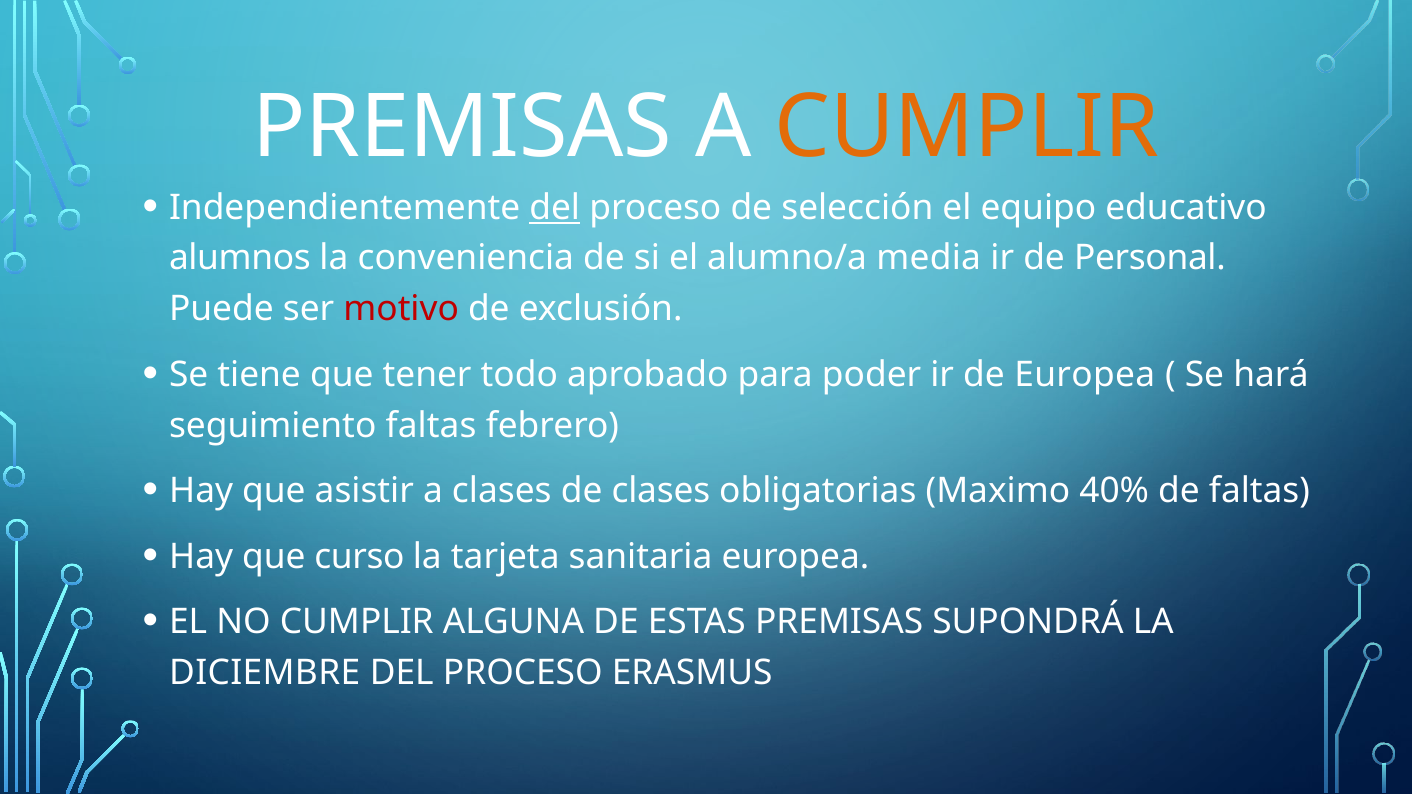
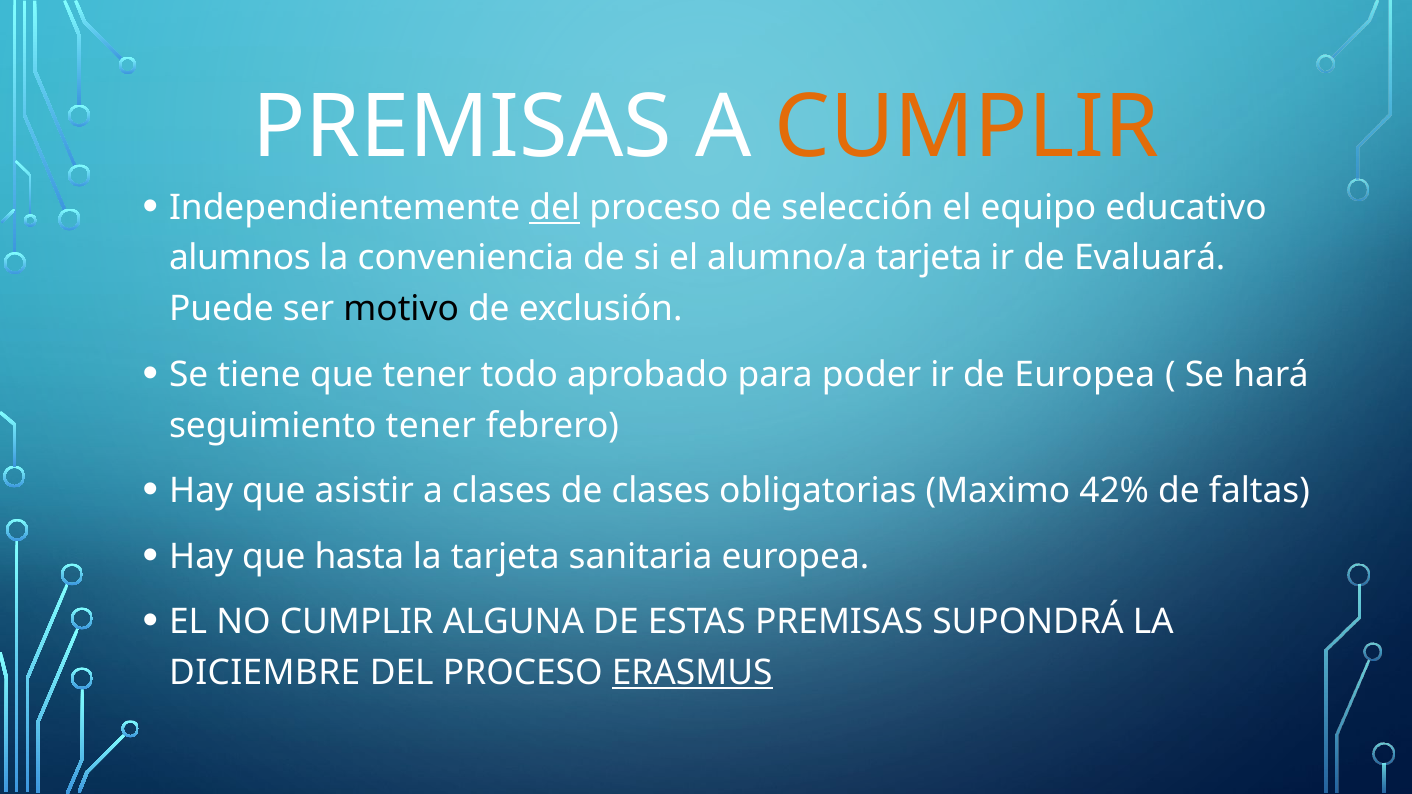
alumno/a media: media -> tarjeta (929, 258)
Personal: Personal -> Evaluará (1150, 258)
motivo colour: red -> black (401, 309)
seguimiento faltas: faltas -> tener (431, 425)
40%: 40% -> 42% (1114, 491)
curso: curso -> hasta (359, 557)
ERASMUS underline: none -> present (692, 673)
